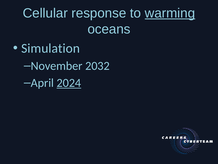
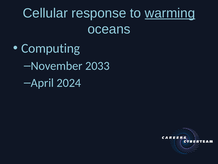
Simulation: Simulation -> Computing (51, 48)
2032: 2032 -> 2033 (97, 66)
2024 underline: present -> none (69, 83)
